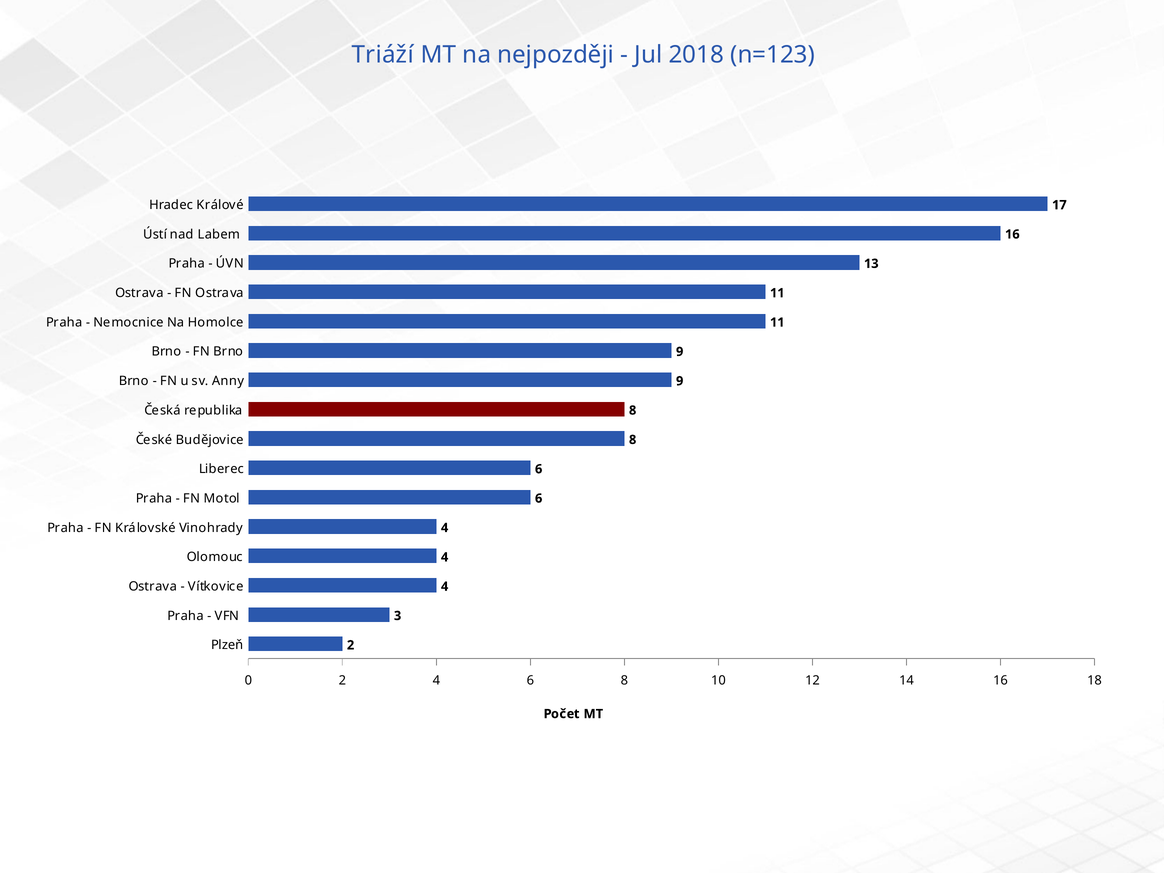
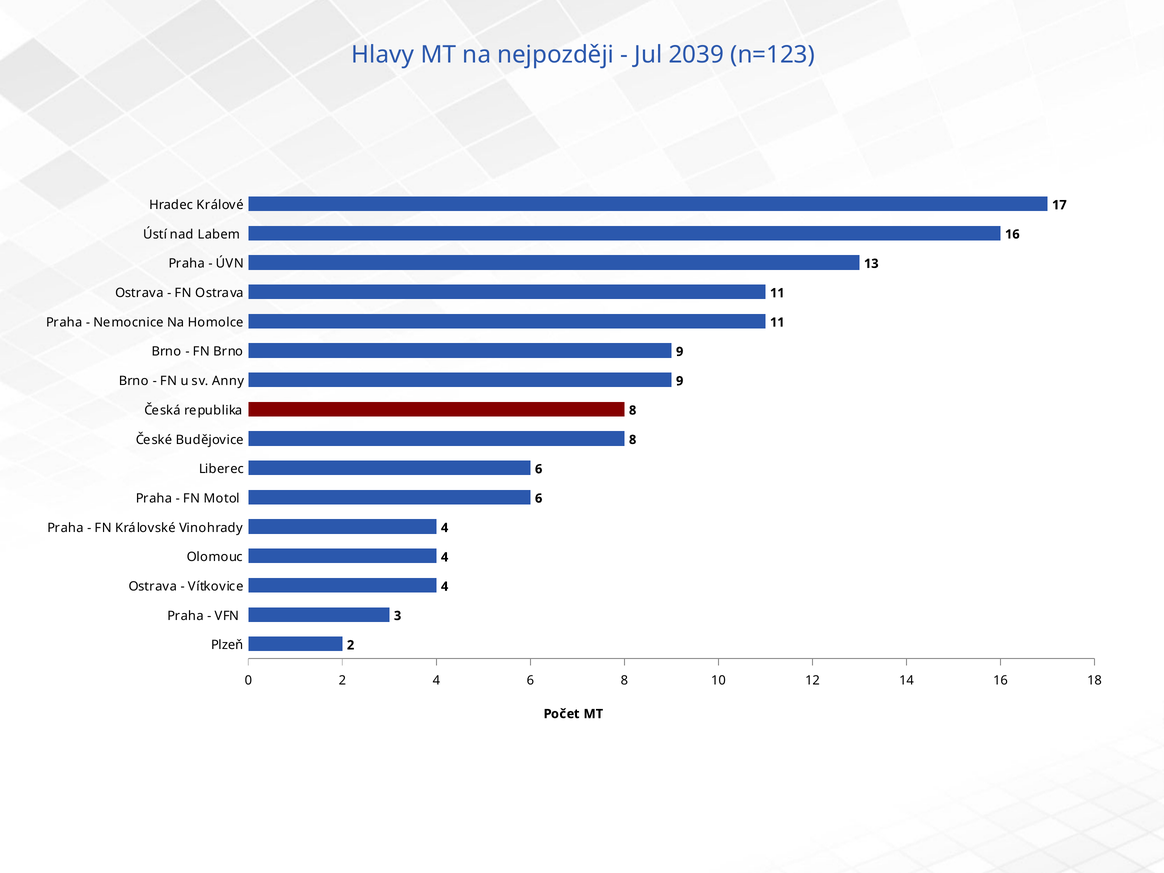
Triáží: Triáží -> Hlavy (383, 55)
2018: 2018 -> 2039 (696, 55)
